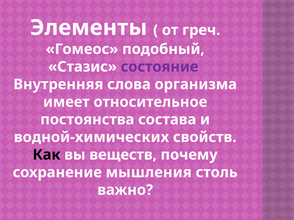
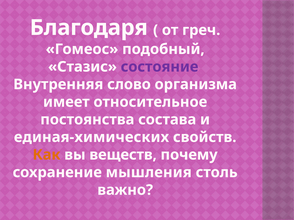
Элементы: Элементы -> Благодаря (89, 28)
слова: слова -> слово (129, 85)
водной-химических: водной-химических -> единая-химических (91, 137)
Как colour: black -> orange (47, 155)
